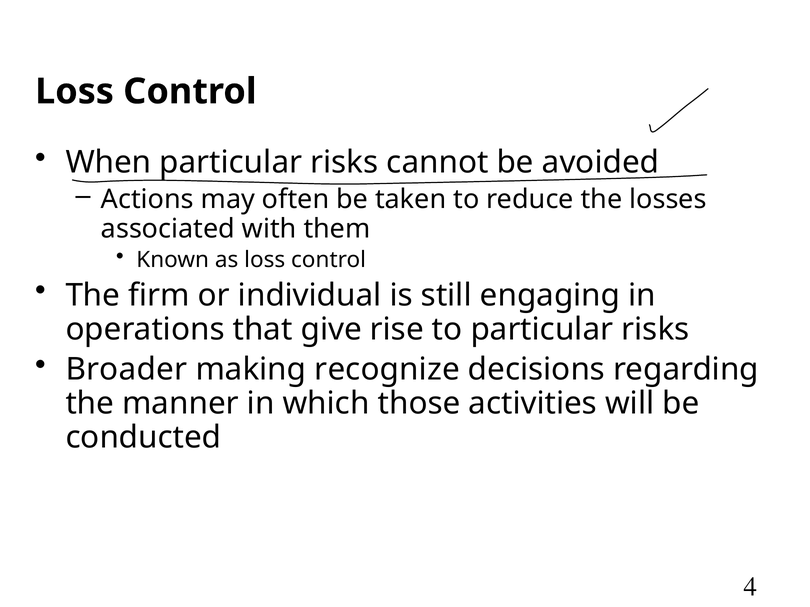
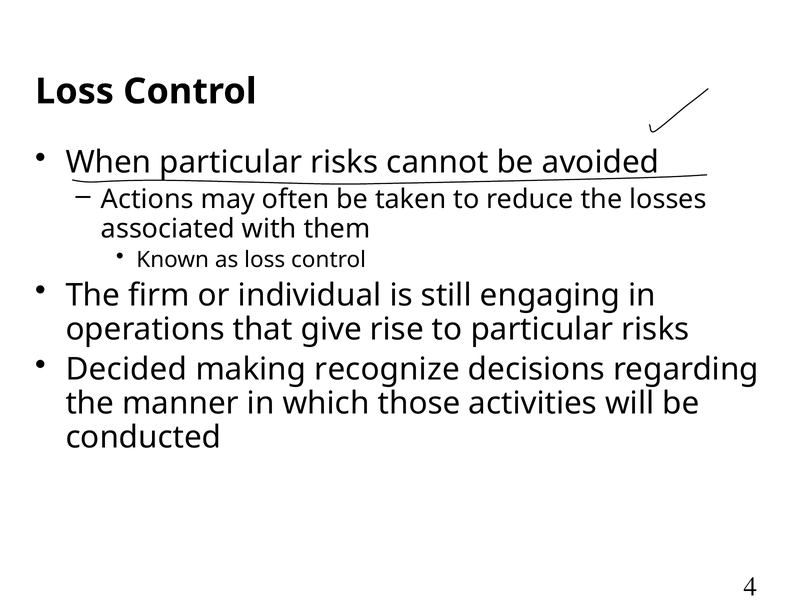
Broader: Broader -> Decided (126, 370)
